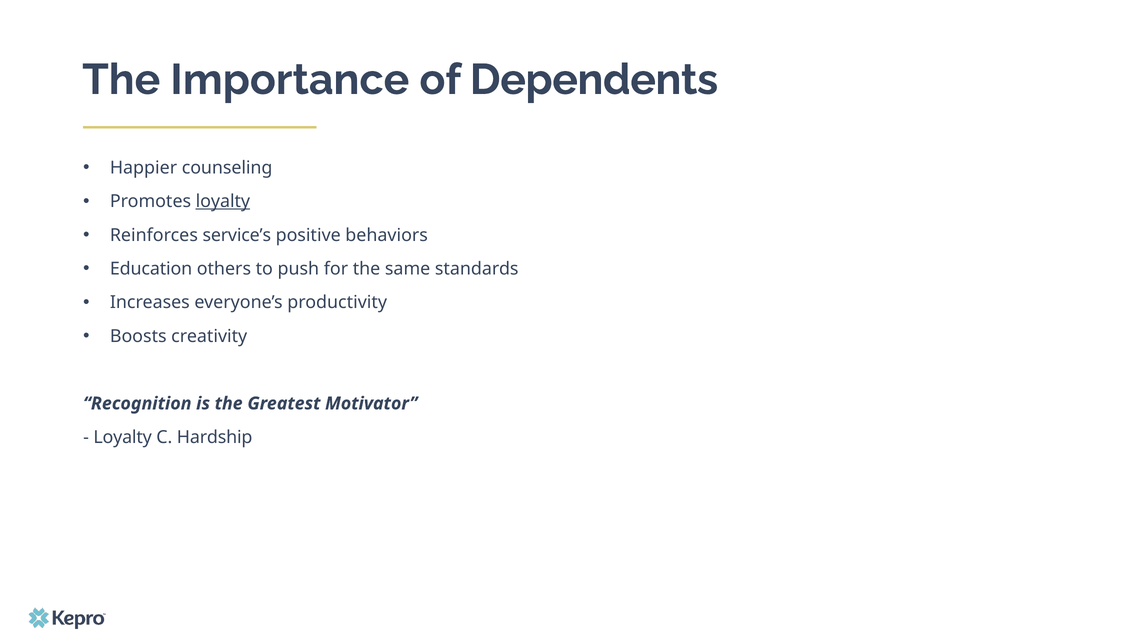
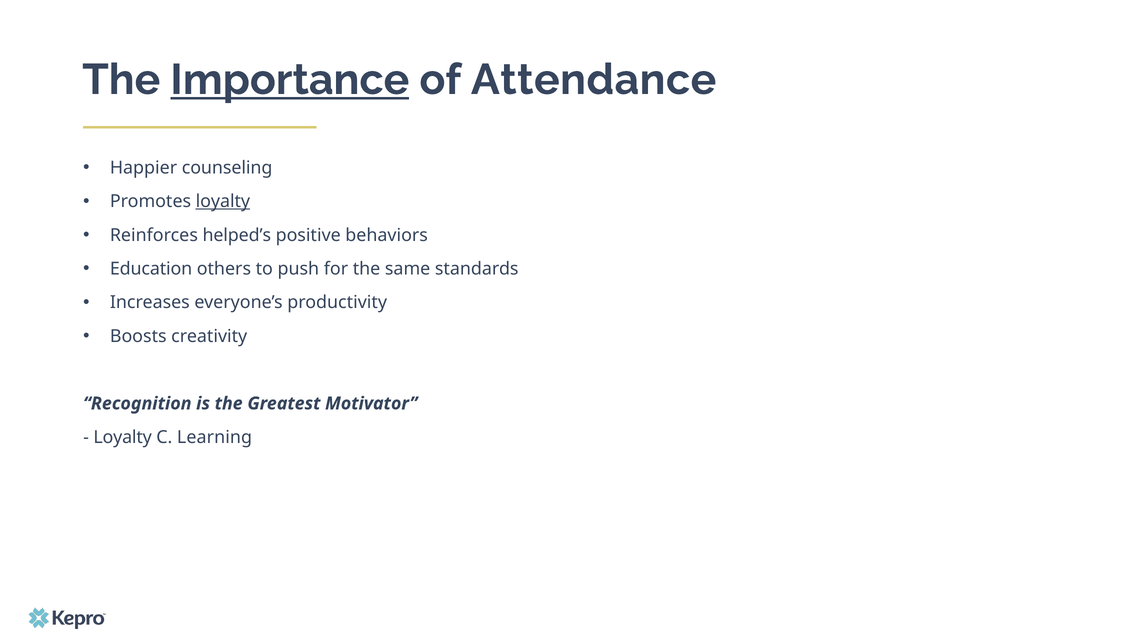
Importance underline: none -> present (290, 80)
Dependents: Dependents -> Attendance (594, 80)
service’s: service’s -> helped’s (237, 235)
Hardship: Hardship -> Learning (215, 437)
